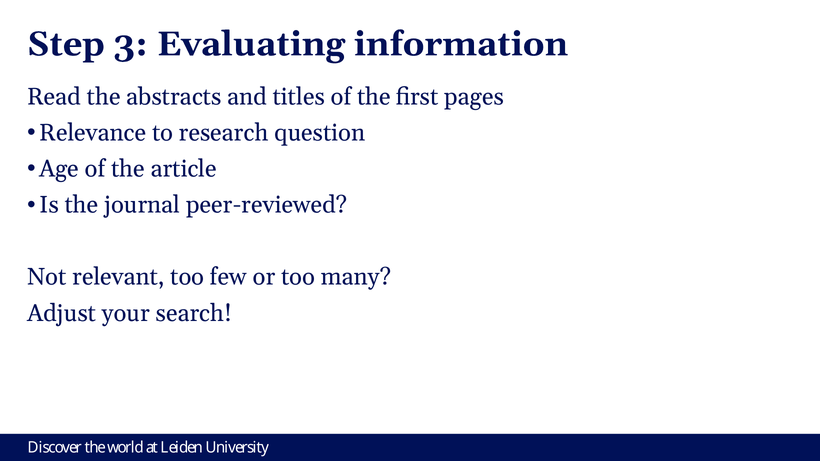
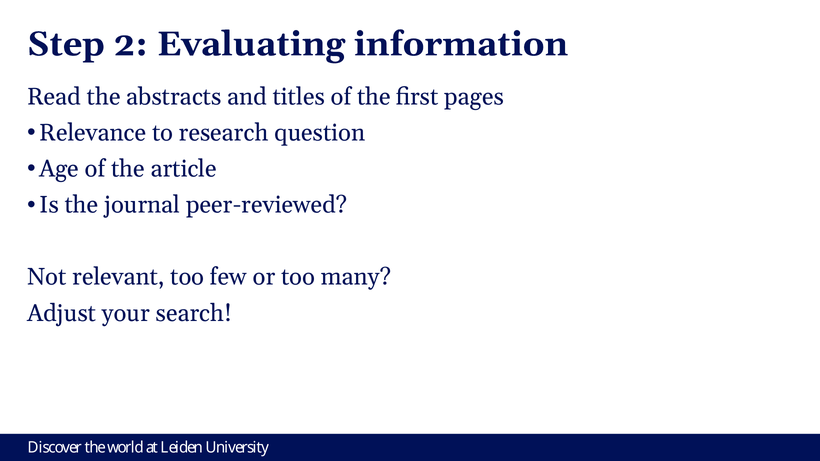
3: 3 -> 2 (131, 44)
